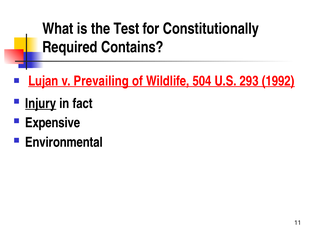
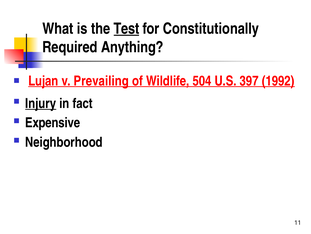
Test underline: none -> present (126, 29)
Contains: Contains -> Anything (132, 47)
293: 293 -> 397 (249, 81)
Environmental: Environmental -> Neighborhood (64, 142)
